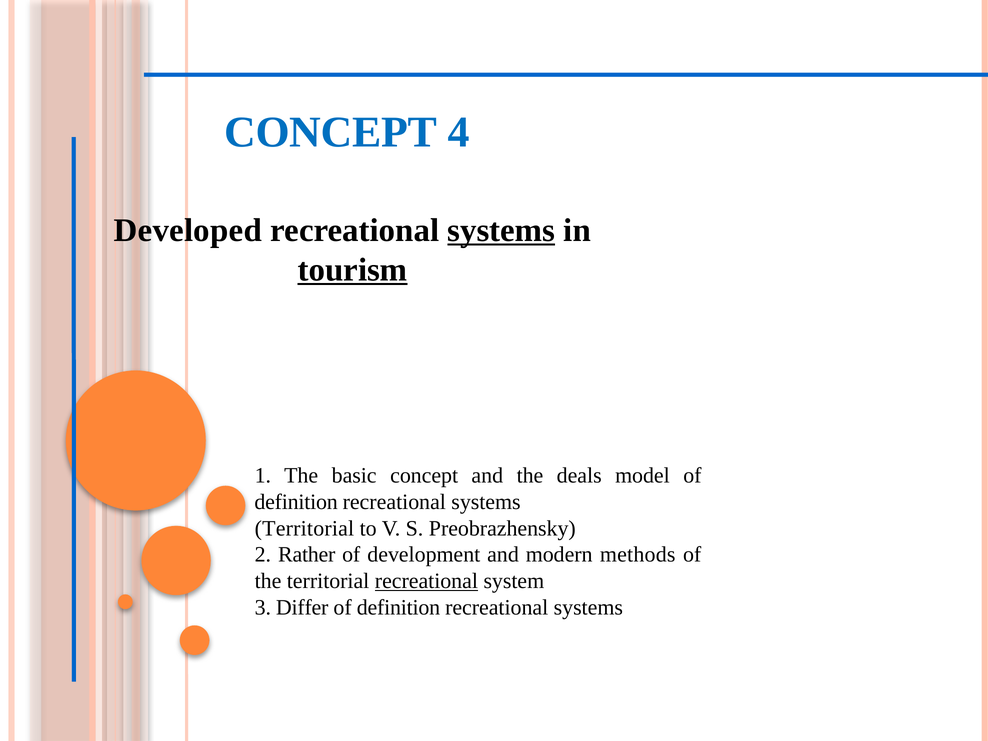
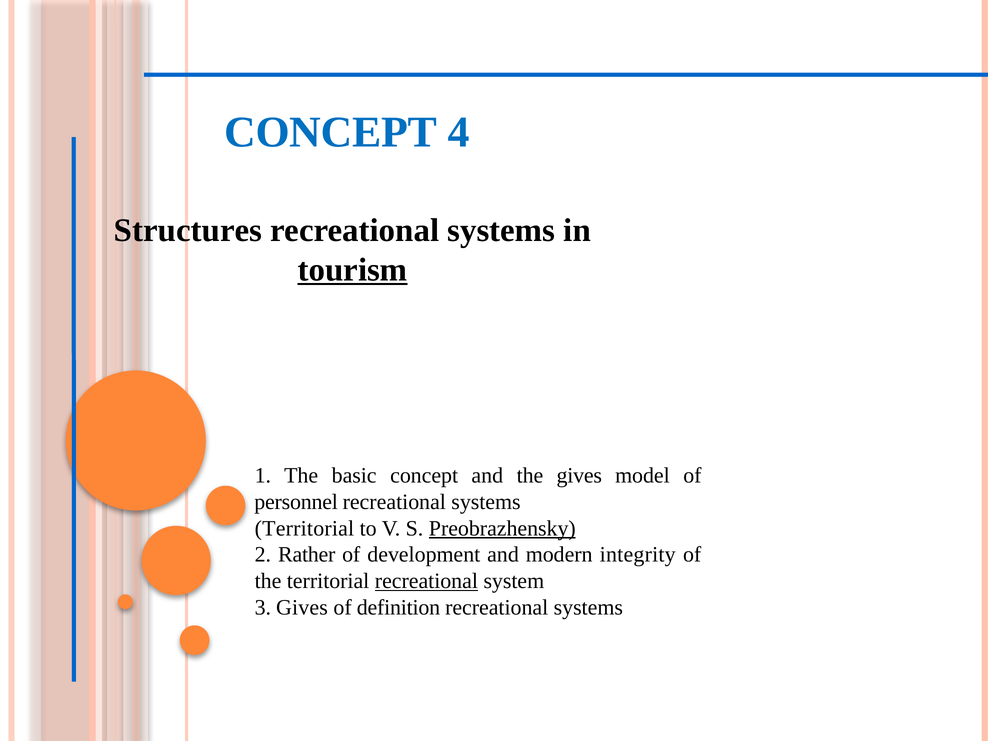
Developed: Developed -> Structures (188, 230)
systems underline: present -> none (501, 230)
the deals: deals -> gives (579, 476)
definition: definition -> personnel (296, 502)
Preobrazhensky underline: none -> present (502, 528)
methods: methods -> integrity (638, 555)
3 Differ: Differ -> Gives (302, 607)
